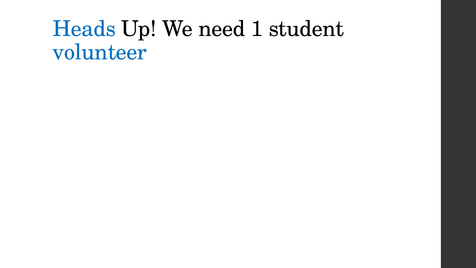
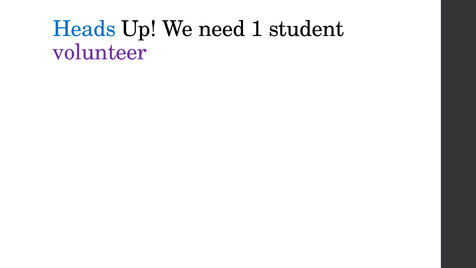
volunteer colour: blue -> purple (100, 52)
